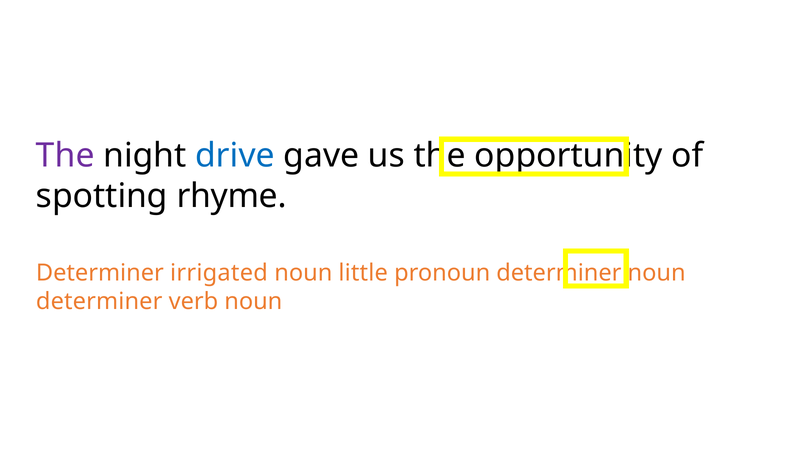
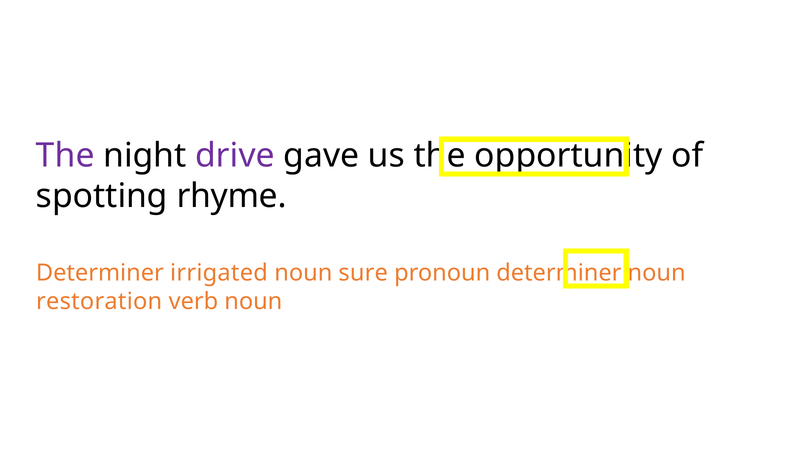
drive colour: blue -> purple (235, 156)
little: little -> sure (363, 273)
determiner: determiner -> restoration (99, 301)
